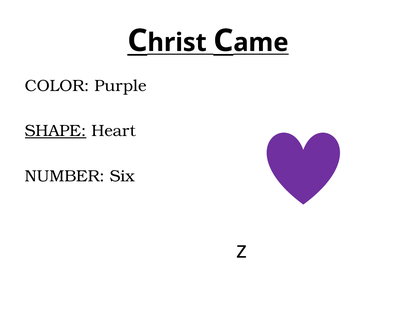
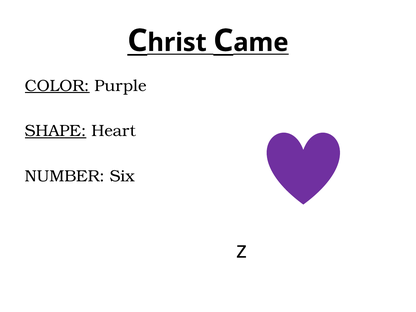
COLOR underline: none -> present (57, 86)
